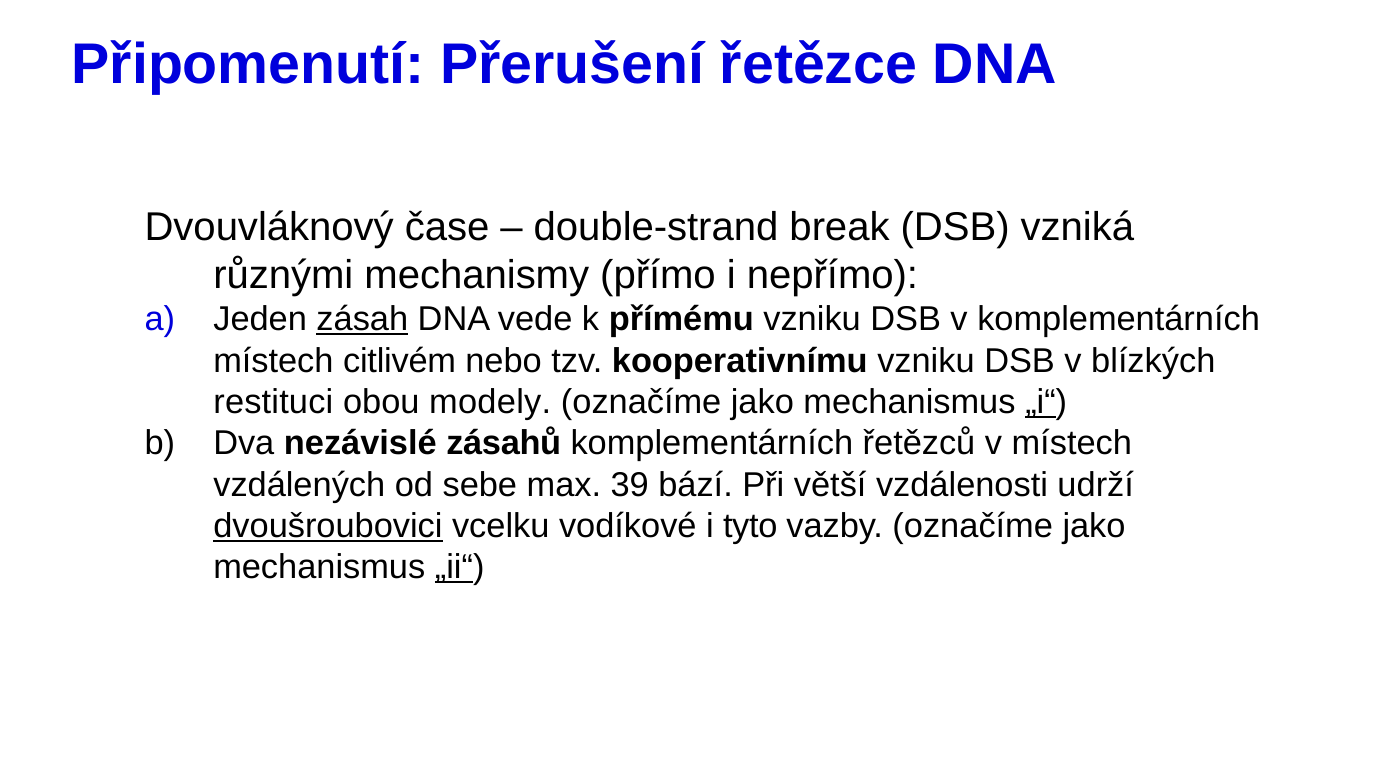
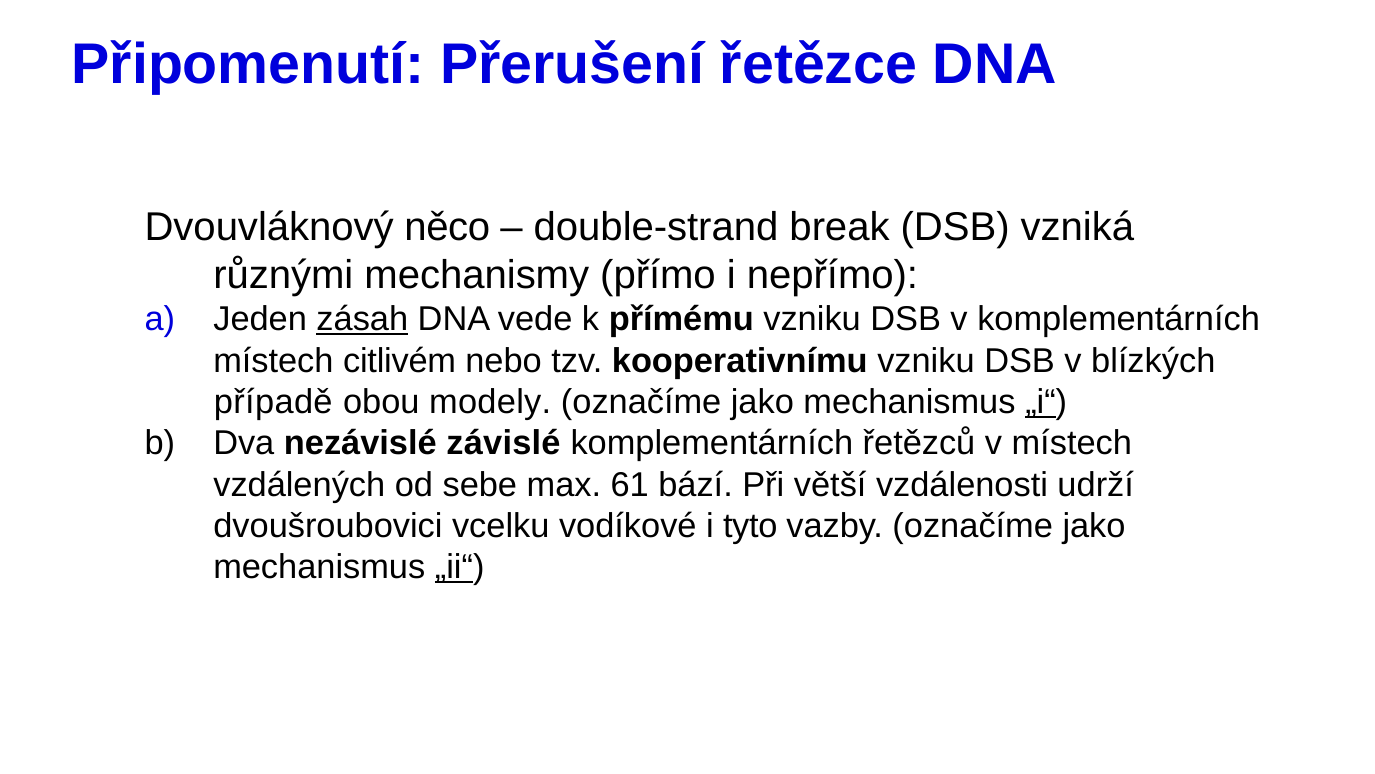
čase: čase -> něco (447, 227)
restituci: restituci -> případě (273, 402)
zásahů: zásahů -> závislé (503, 443)
39: 39 -> 61 (630, 484)
dvoušroubovici underline: present -> none (328, 526)
